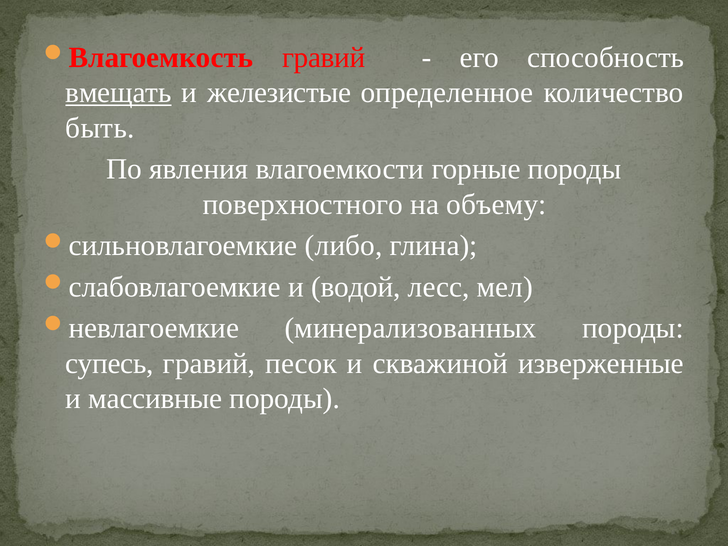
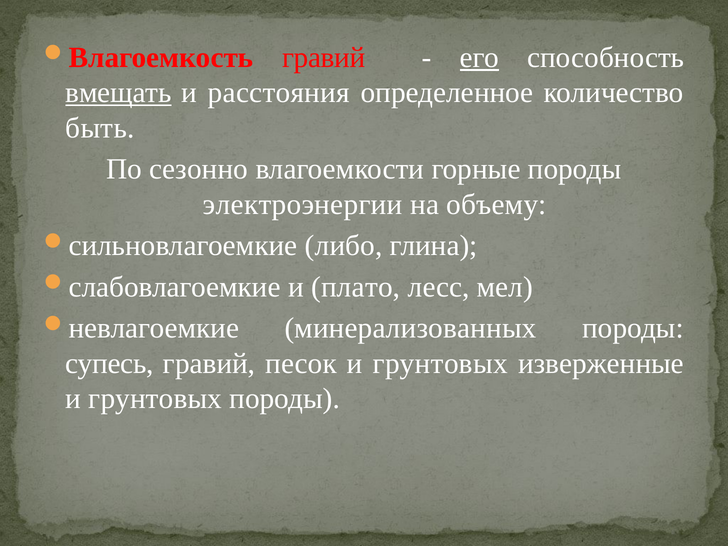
его underline: none -> present (479, 57)
железистые: железистые -> расстояния (279, 93)
явления: явления -> сезонно (199, 169)
поверхностного: поверхностного -> электроэнергии (303, 204)
водой: водой -> плато (356, 287)
песок и скважиной: скважиной -> грунтовых (440, 363)
массивные: массивные -> грунтовых (155, 399)
